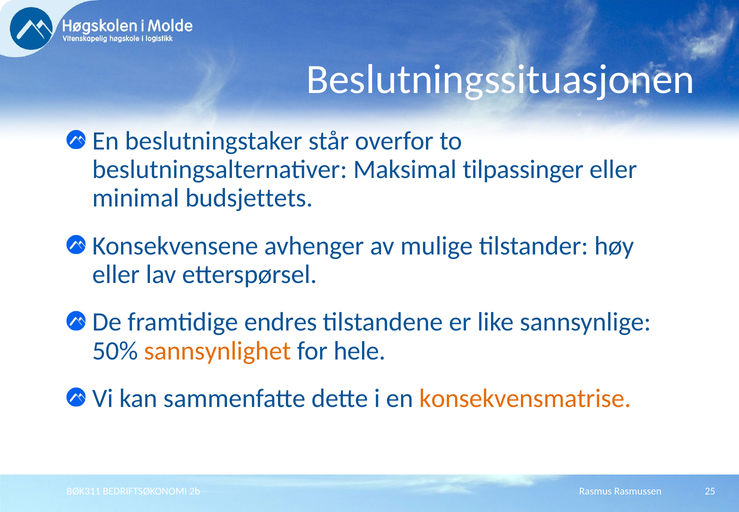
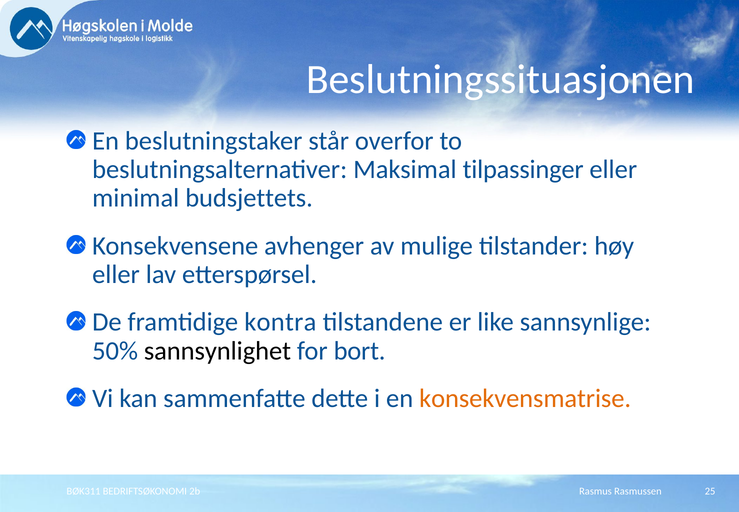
endres: endres -> kontra (280, 322)
sannsynlighet colour: orange -> black (217, 351)
hele: hele -> bort (360, 351)
